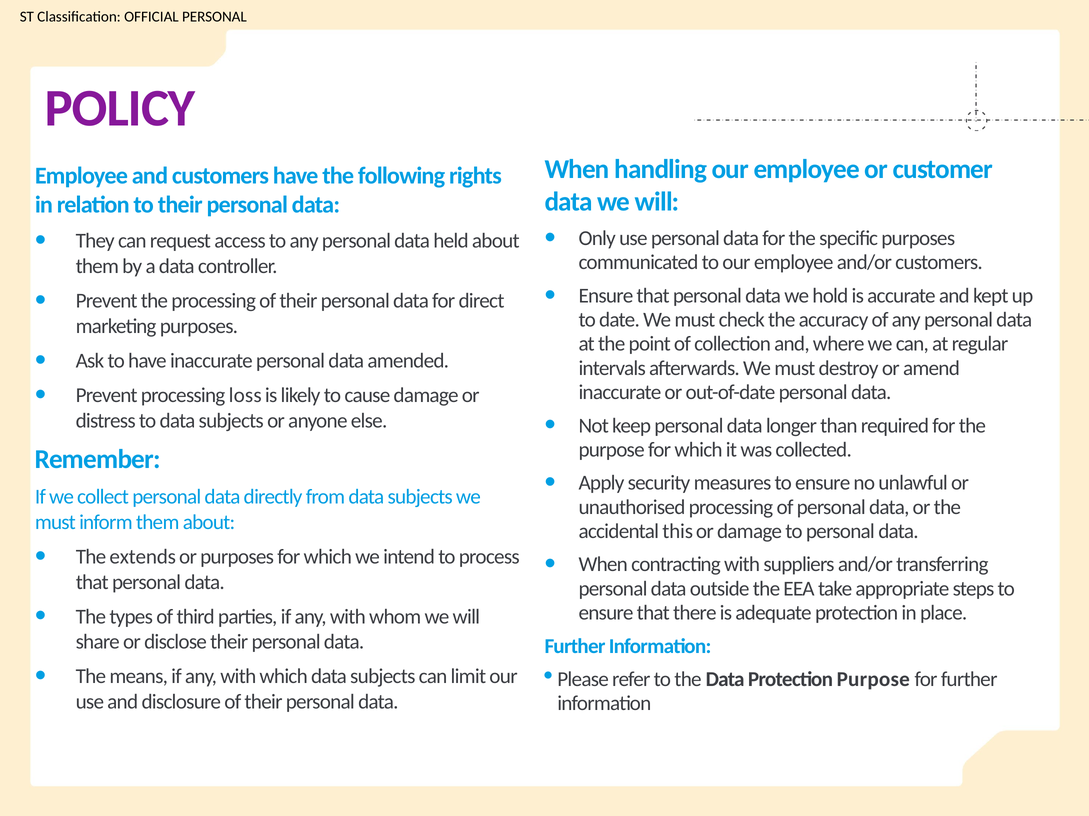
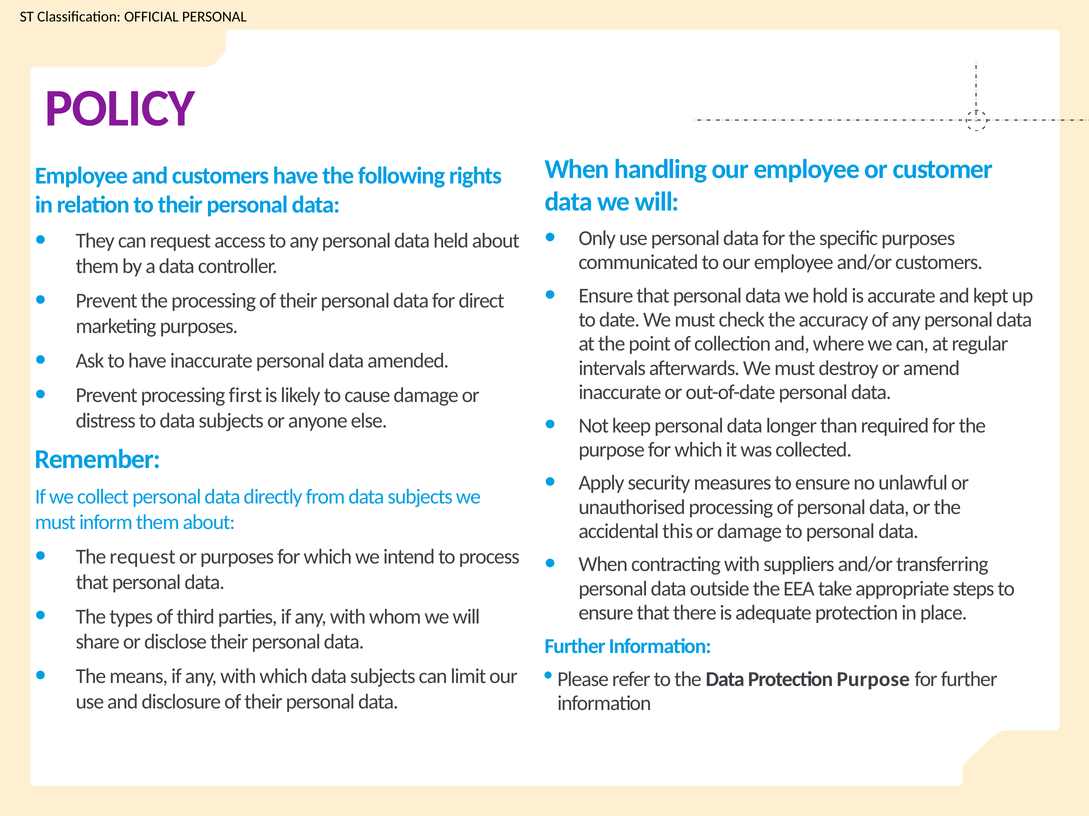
loss: loss -> first (245, 396)
The extends: extends -> request (143, 557)
